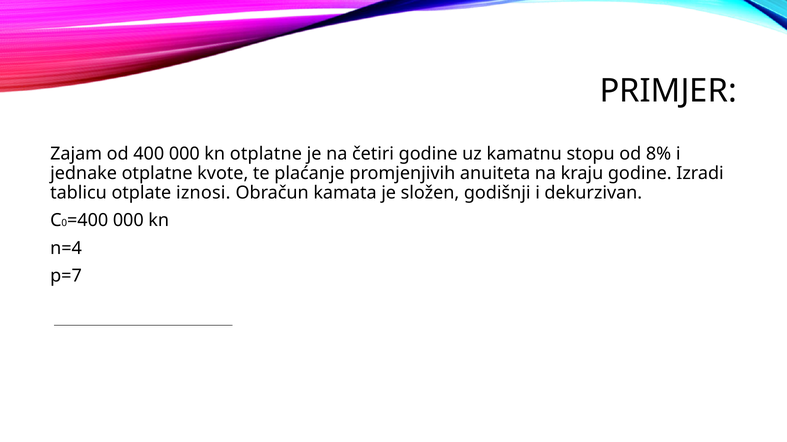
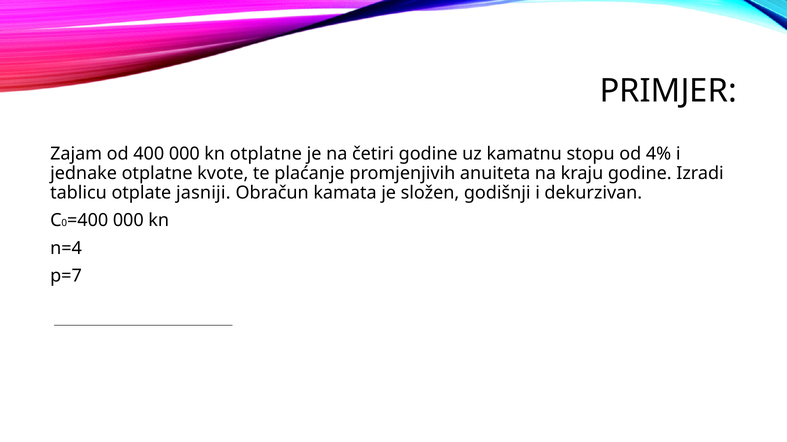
8%: 8% -> 4% (659, 154)
iznosi: iznosi -> jasniji (203, 193)
